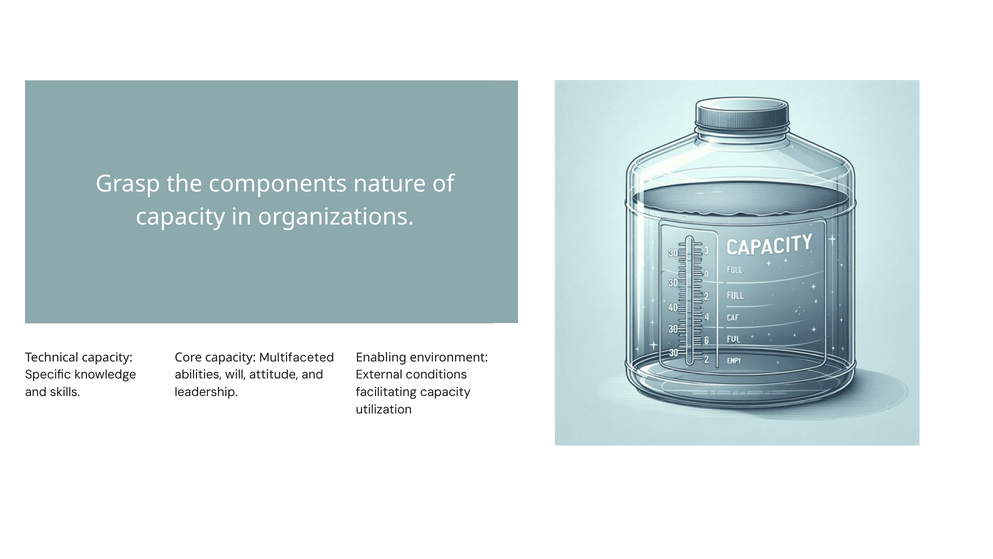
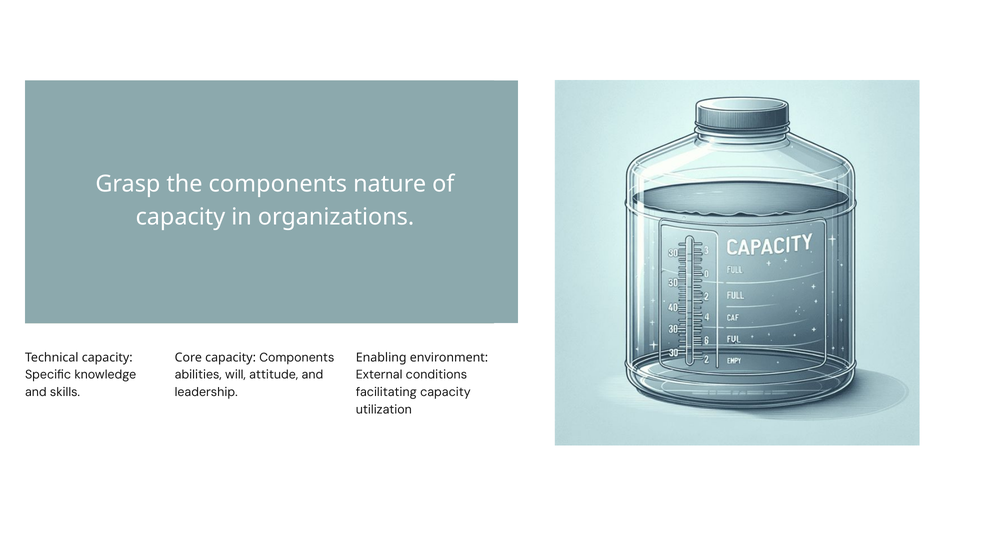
capacity Multifaceted: Multifaceted -> Components (297, 357)
